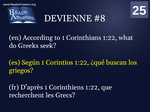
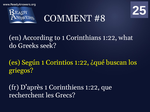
DEVIENNE: DEVIENNE -> COMMENT (68, 19)
